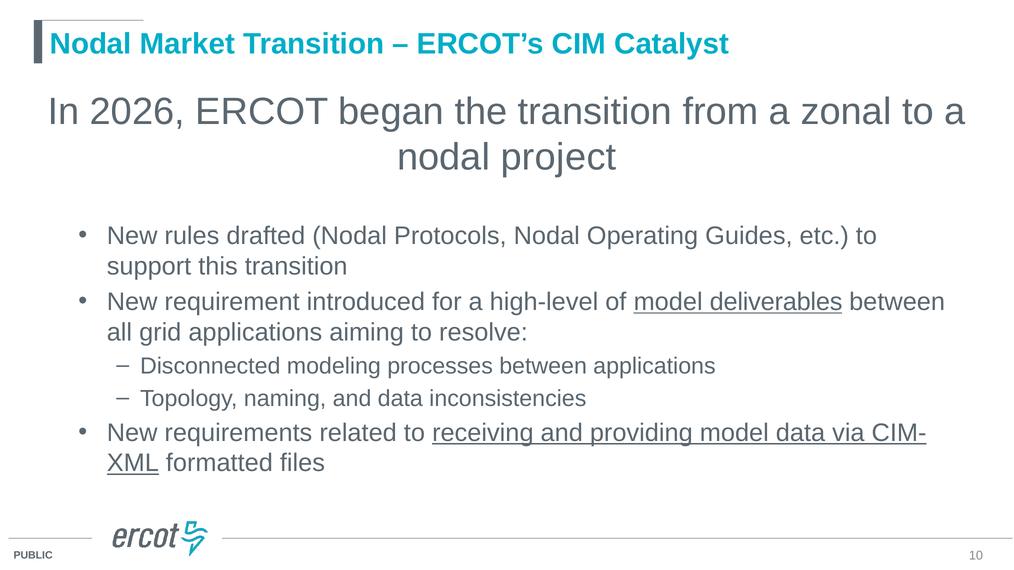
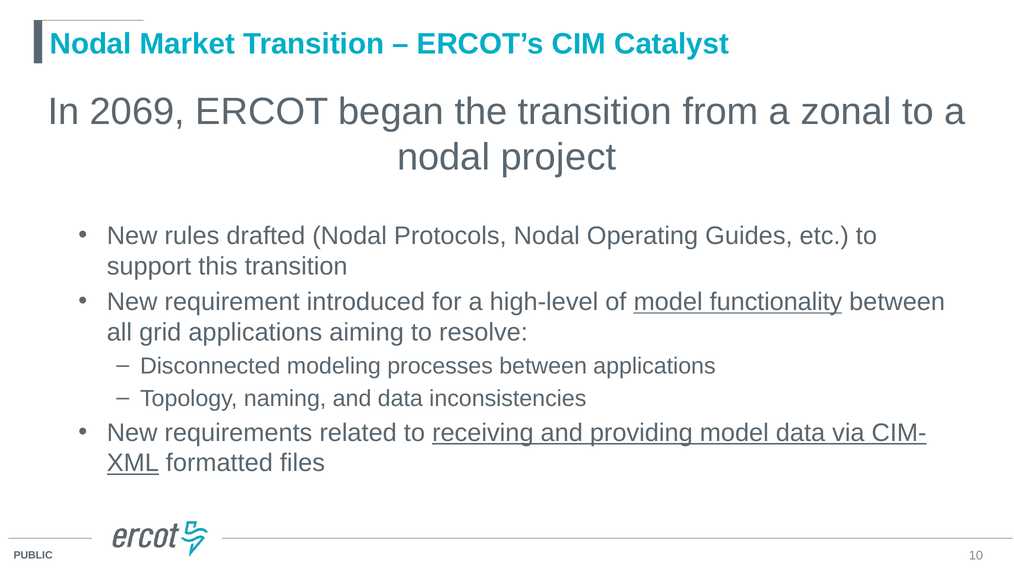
2026: 2026 -> 2069 (137, 112)
deliverables: deliverables -> functionality (776, 302)
